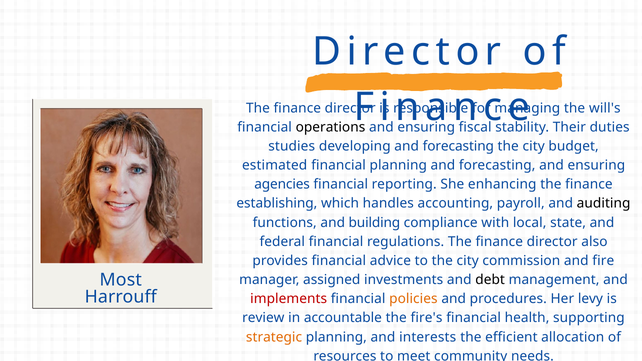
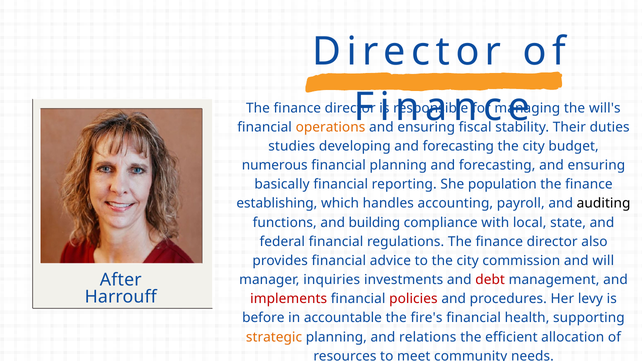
operations colour: black -> orange (330, 127)
estimated: estimated -> numerous (275, 165)
agencies: agencies -> basically (282, 184)
enhancing: enhancing -> population (502, 184)
fire: fire -> will (603, 261)
Most: Most -> After (121, 280)
assigned: assigned -> inquiries (332, 280)
debt colour: black -> red (490, 280)
policies colour: orange -> red (413, 299)
review: review -> before (263, 318)
interests: interests -> relations (428, 337)
